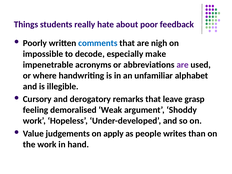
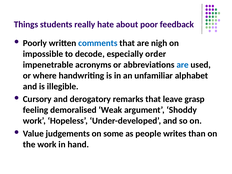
make: make -> order (156, 54)
are colour: purple -> blue (183, 65)
apply: apply -> some (113, 134)
